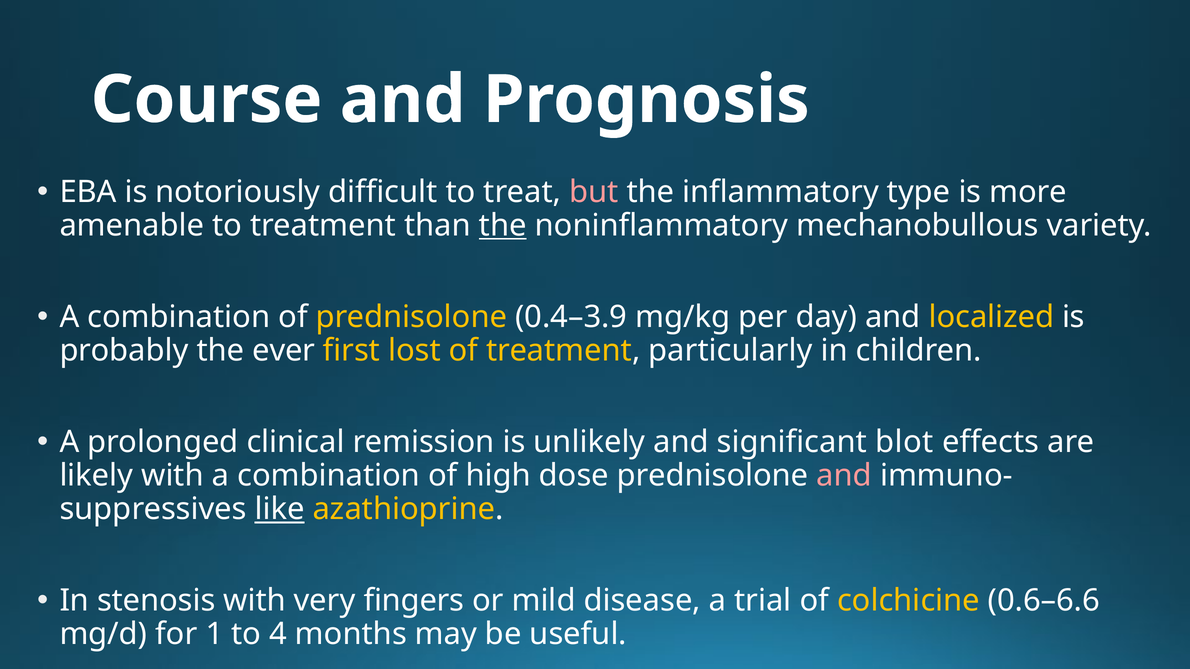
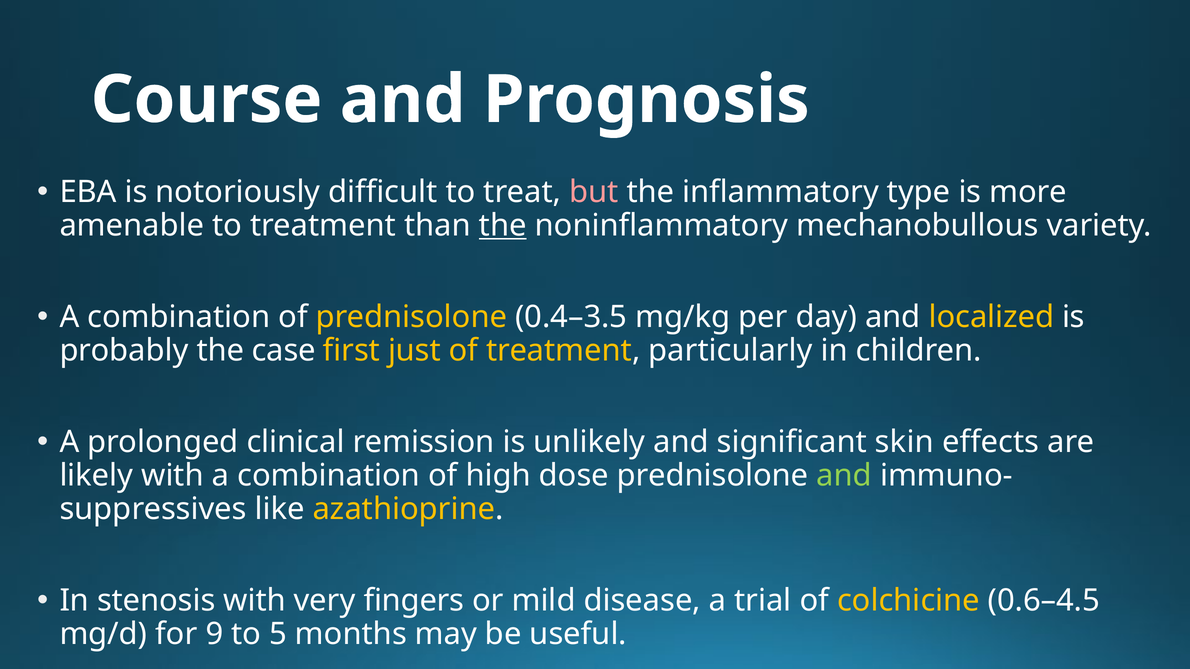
0.4–3.9: 0.4–3.9 -> 0.4–3.5 (571, 317)
ever: ever -> case (284, 351)
lost: lost -> just (415, 351)
blot: blot -> skin (904, 442)
and colour: pink -> light green (844, 476)
like underline: present -> none (280, 509)
0.6–6.6: 0.6–6.6 -> 0.6–4.5 (1044, 601)
1: 1 -> 9 (214, 635)
4: 4 -> 5 (278, 635)
